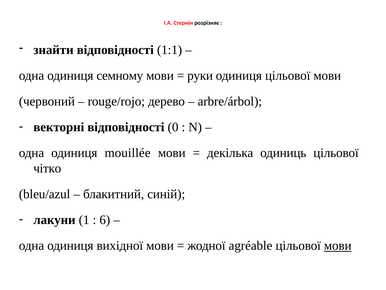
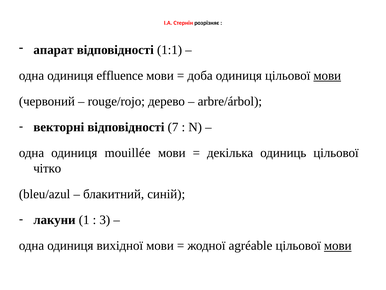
знайти: знайти -> апарат (54, 50)
семному: семному -> effluence (120, 75)
руки: руки -> доба (200, 75)
мови underline: none -> present (327, 75)
0: 0 -> 7 (173, 127)
6: 6 -> 3 (105, 220)
